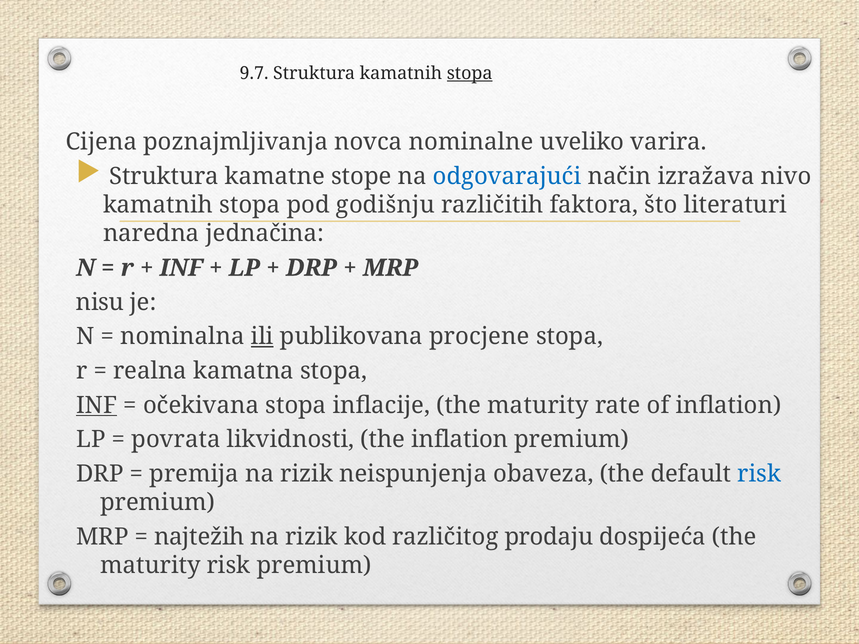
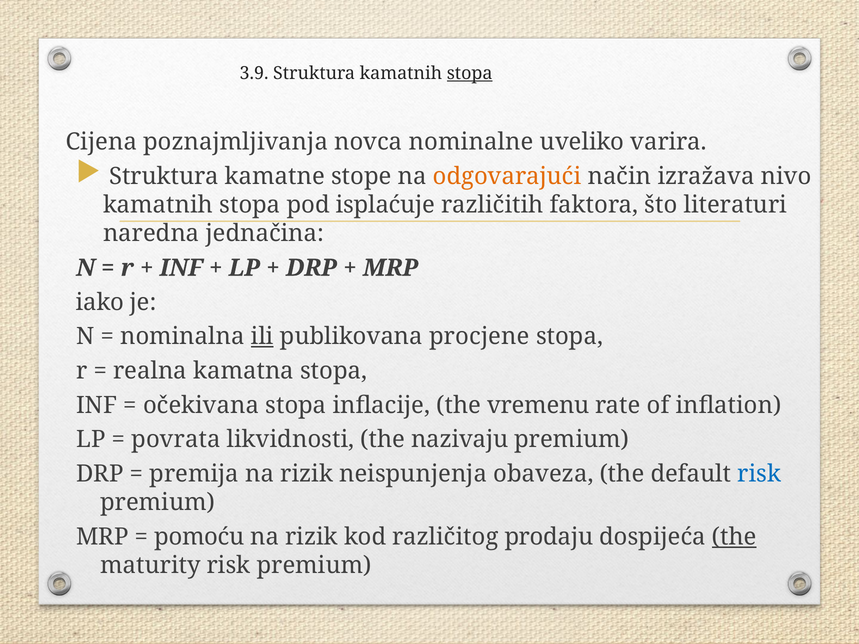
9.7: 9.7 -> 3.9 (254, 74)
odgovarajući colour: blue -> orange (507, 176)
godišnju: godišnju -> isplaćuje (386, 205)
nisu: nisu -> iako (100, 302)
INF underline: present -> none (97, 405)
inflacije the maturity: maturity -> vremenu (538, 405)
the inflation: inflation -> nazivaju (460, 440)
najtežih: najtežih -> pomoću (199, 537)
the underline: none -> present (734, 537)
